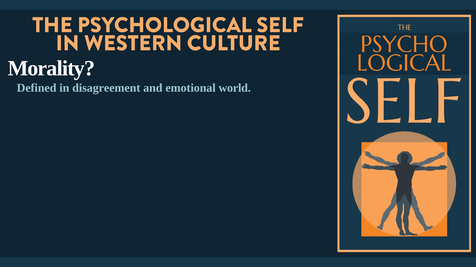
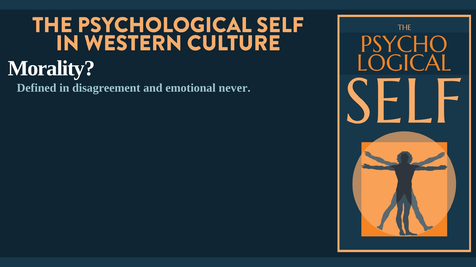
world: world -> never (235, 88)
